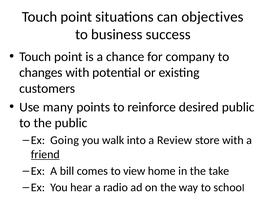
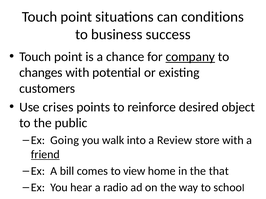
objectives: objectives -> conditions (213, 17)
company underline: none -> present (190, 57)
many: many -> crises (58, 107)
desired public: public -> object (238, 107)
take: take -> that (219, 171)
